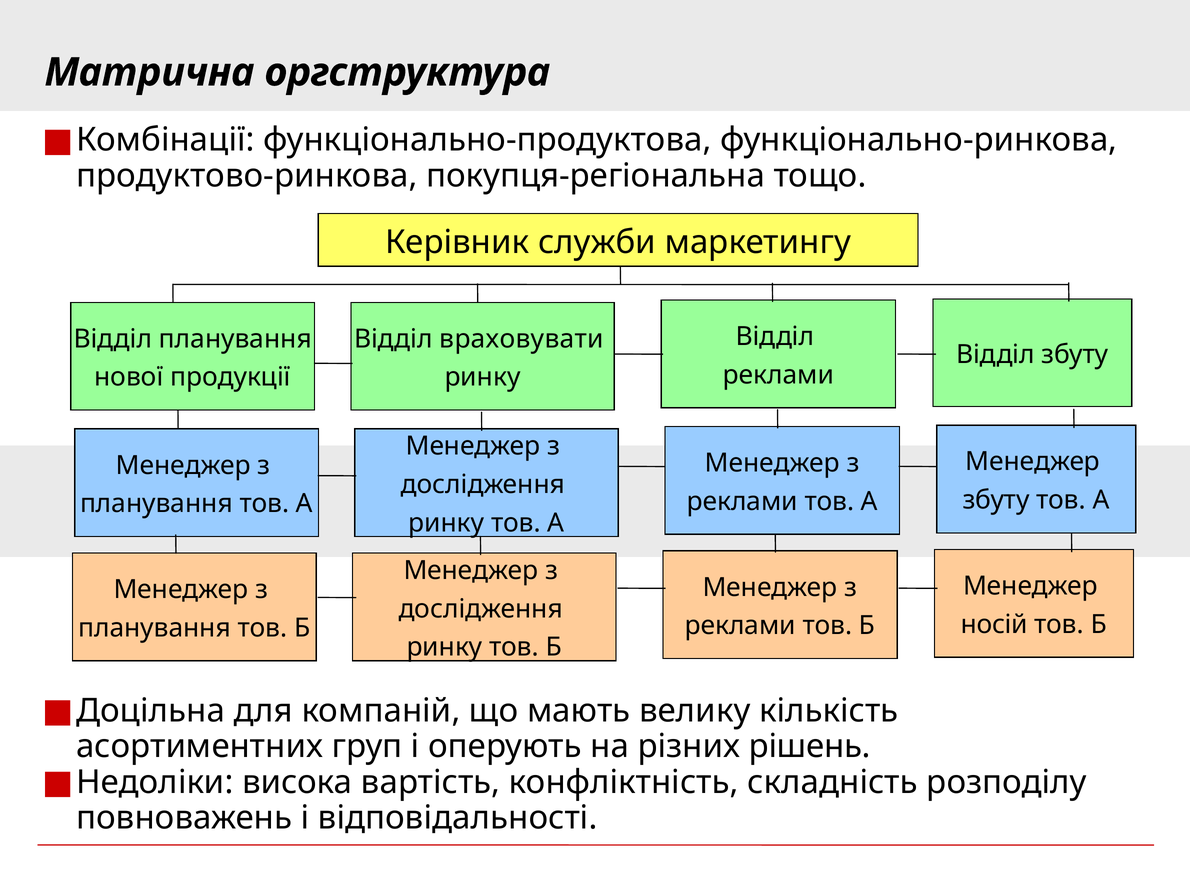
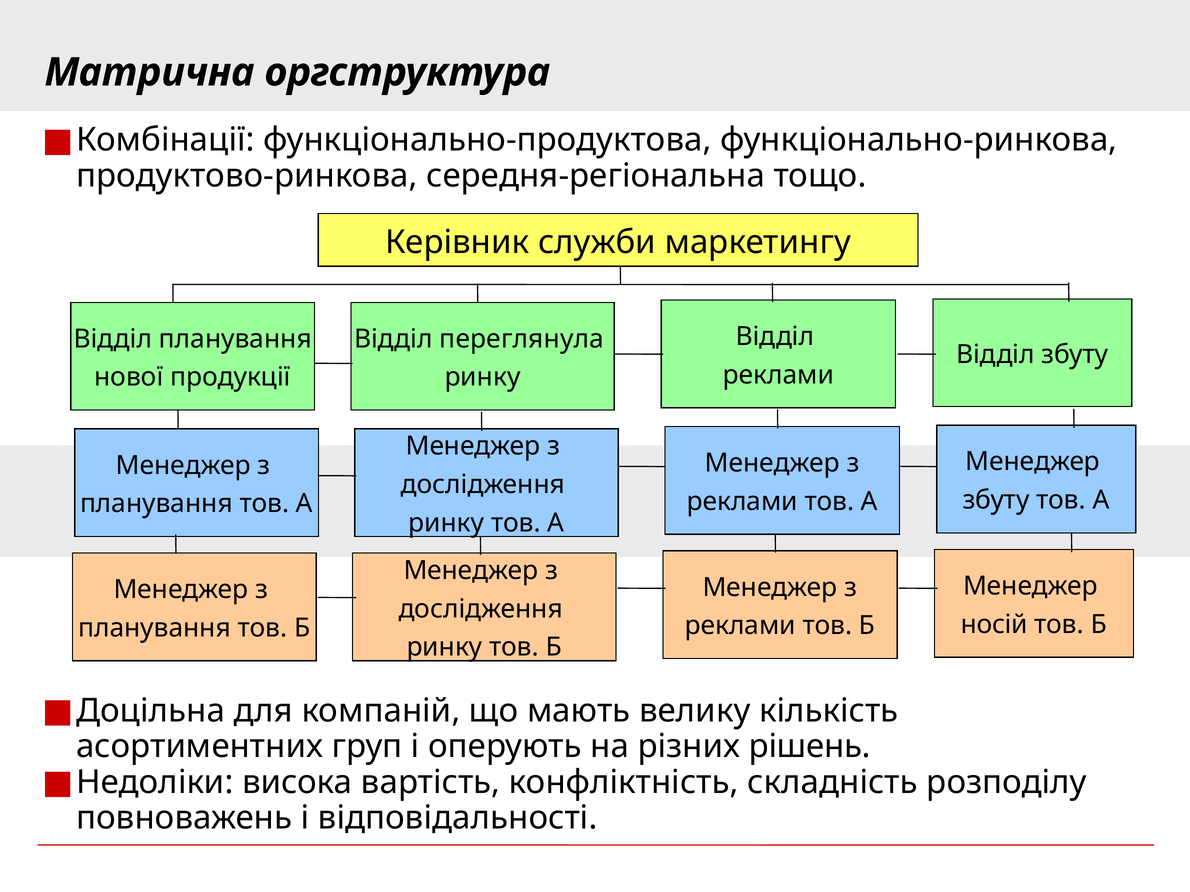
покупця-регіональна: покупця-регіональна -> середня-регіональна (596, 176)
враховувати: враховувати -> переглянула (522, 339)
